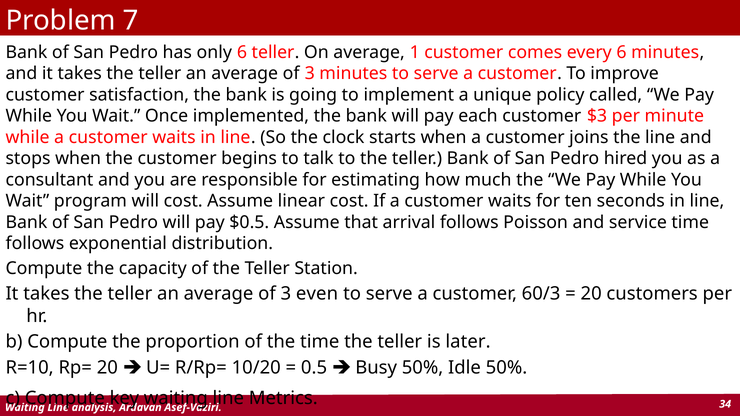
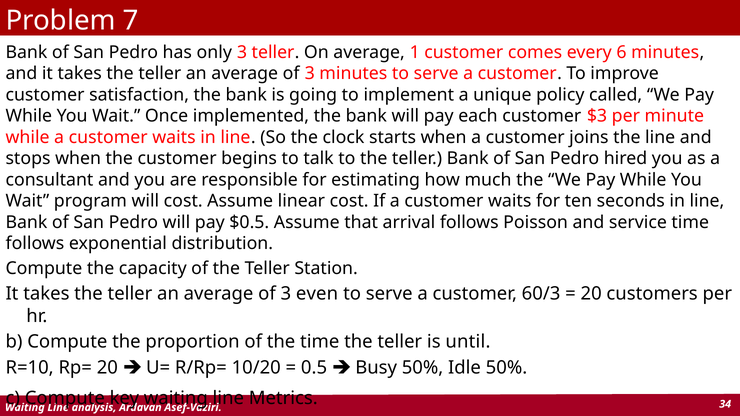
only 6: 6 -> 3 (242, 52)
later: later -> until (468, 342)
